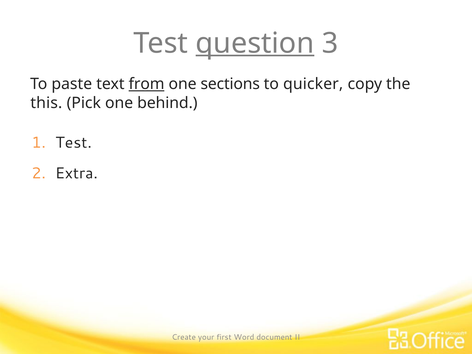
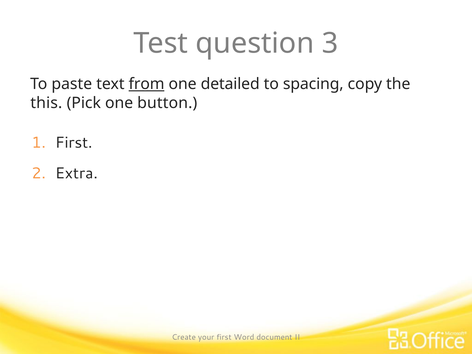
question underline: present -> none (255, 43)
sections: sections -> detailed (230, 84)
quicker: quicker -> spacing (313, 84)
behind: behind -> button (167, 103)
Test: Test -> First (74, 143)
